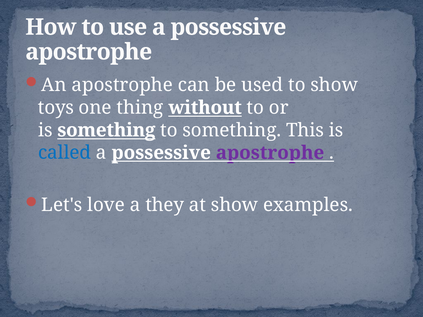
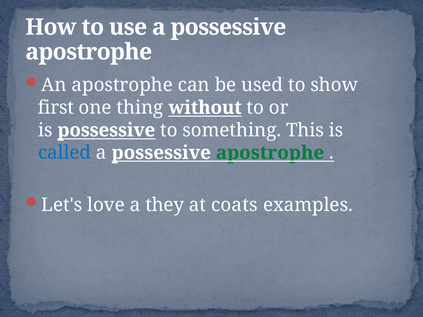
toys: toys -> first (56, 108)
is something: something -> possessive (106, 130)
apostrophe colour: purple -> green (270, 153)
at show: show -> coats (234, 205)
